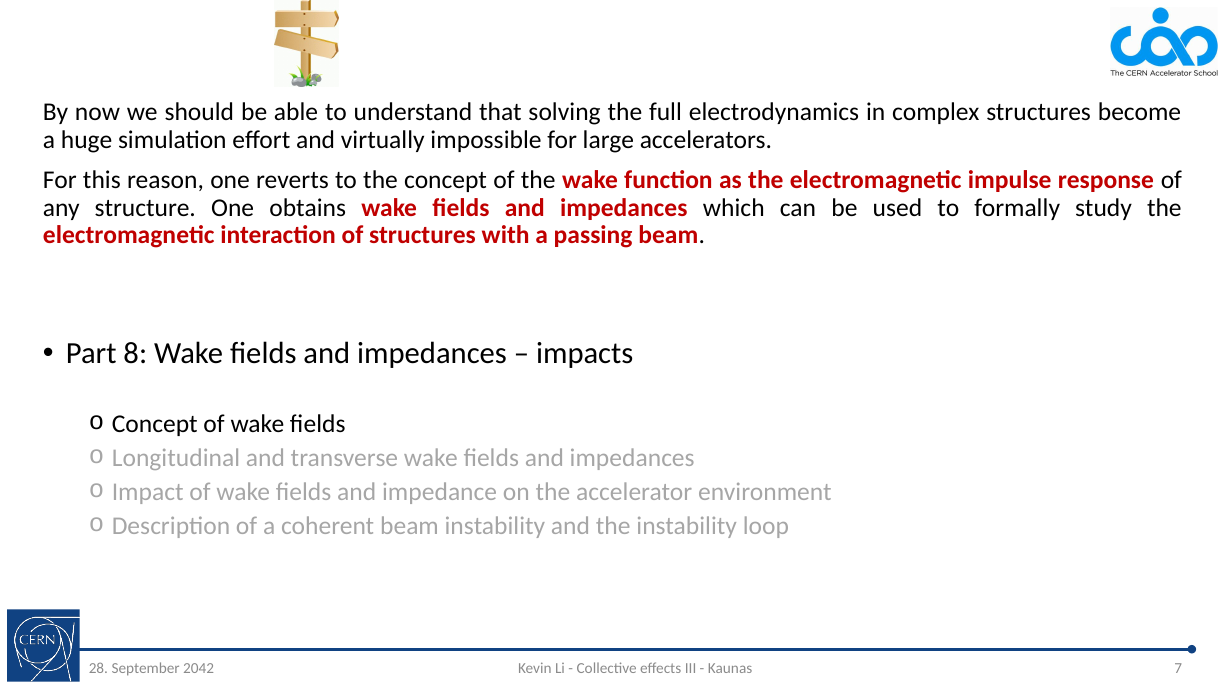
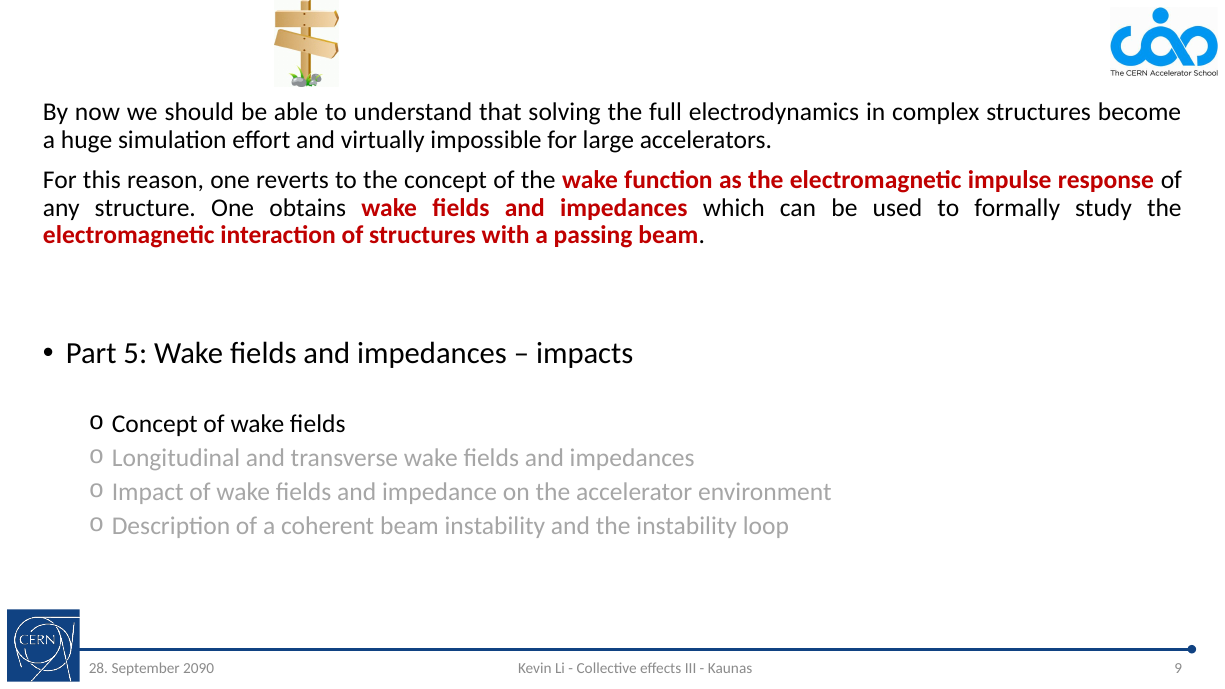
8: 8 -> 5 (135, 354)
7: 7 -> 9 (1178, 668)
2042: 2042 -> 2090 (199, 668)
